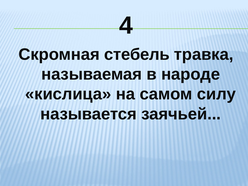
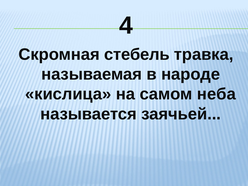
силу: силу -> неба (216, 94)
